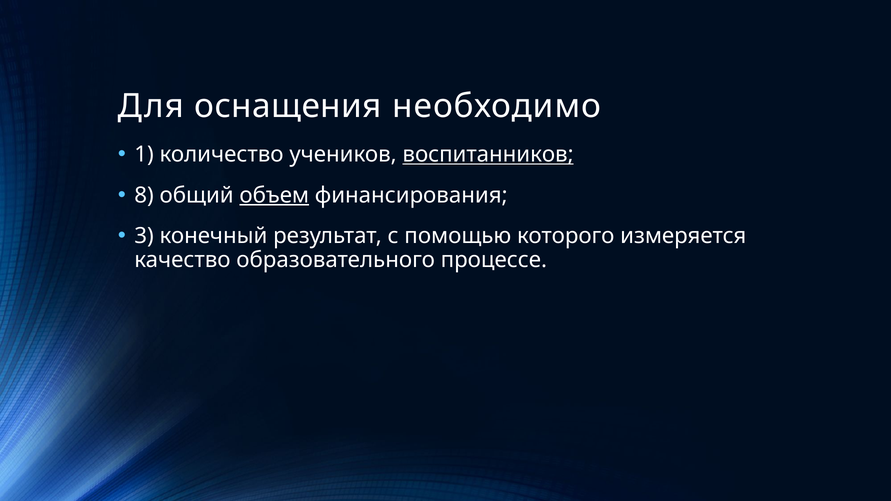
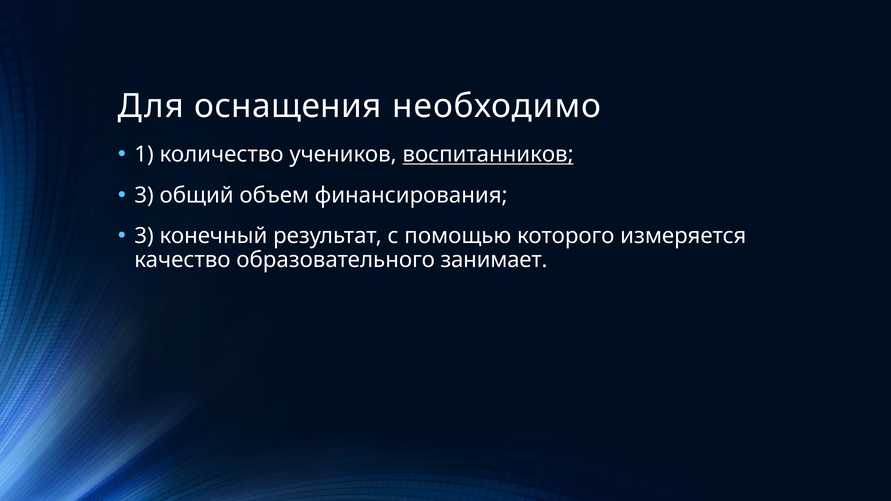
8: 8 -> 3 (144, 195)
объем underline: present -> none (274, 195)
процессе: процессе -> занимает (494, 260)
